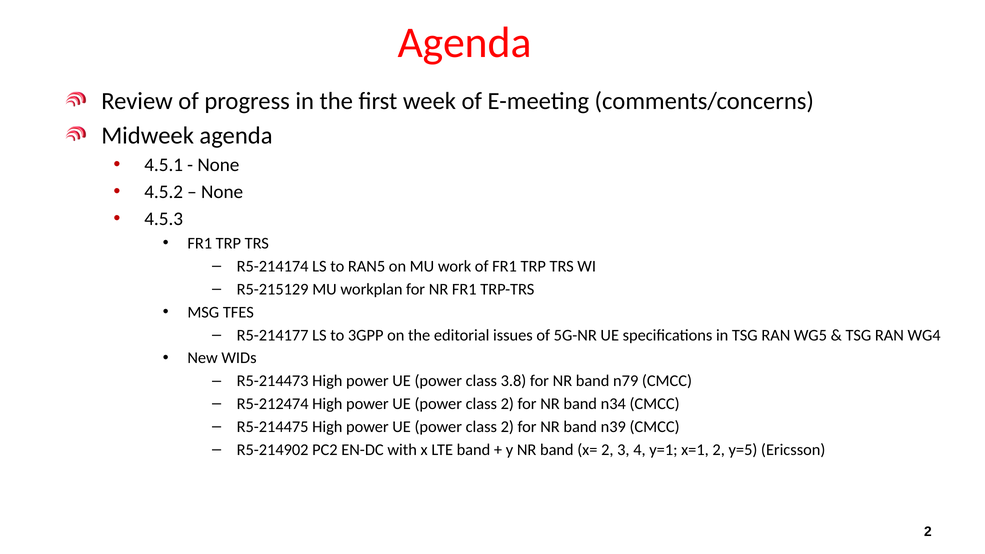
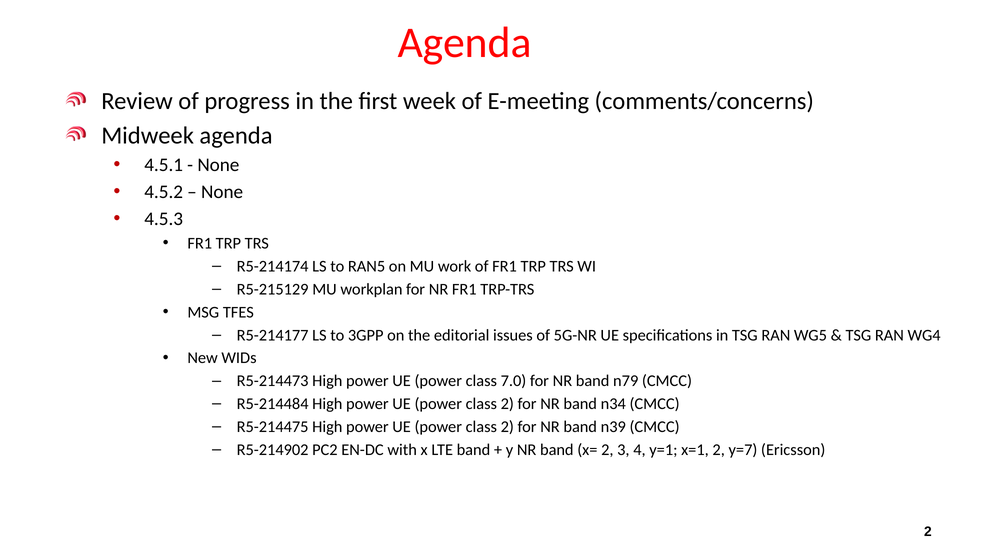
3.8: 3.8 -> 7.0 (514, 381)
R5-212474: R5-212474 -> R5-214484 (273, 404)
y=5: y=5 -> y=7 (743, 450)
